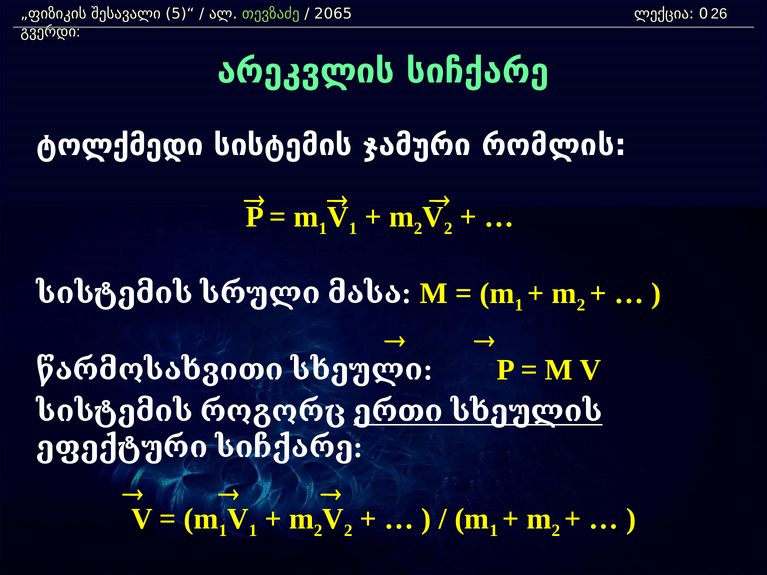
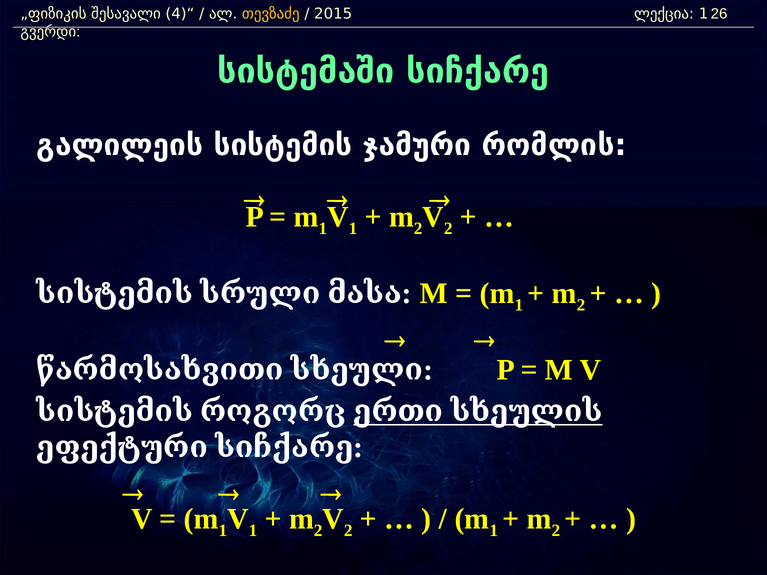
5)“: 5)“ -> 4)“ (180, 14)
თევზაძე colour: light green -> yellow (271, 14)
2065: 2065 -> 2015 (333, 14)
ლექცია 0: 0 -> 1 (704, 14)
არეკვლის: არეკვლის -> სისტემაში (306, 71)
ტოლქმედი: ტოლქმედი -> გალილეის (120, 145)
